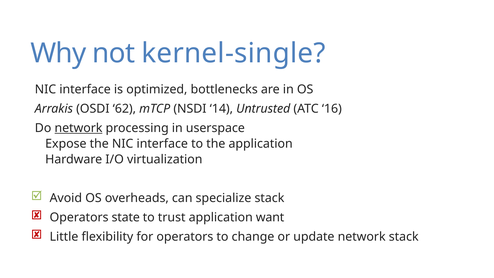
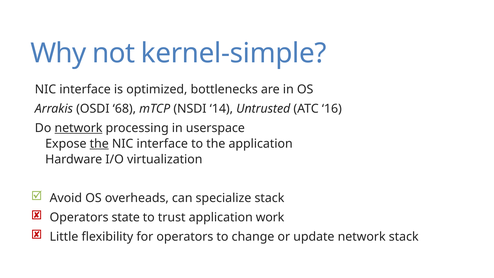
kernel-single: kernel-single -> kernel-simple (234, 53)
62: 62 -> 68 (124, 109)
the underline: none -> present (99, 144)
want: want -> work (270, 217)
